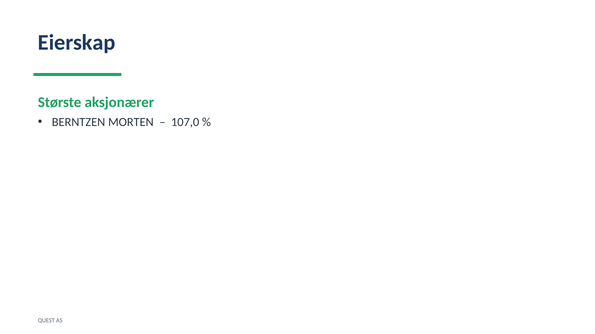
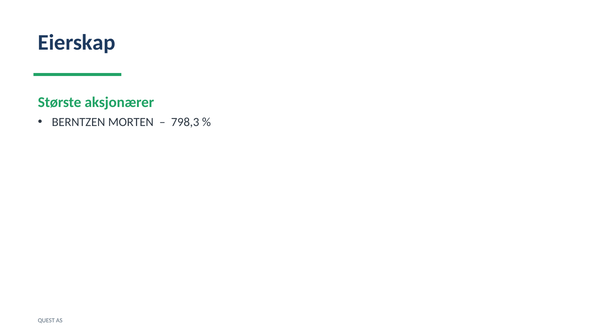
107,0: 107,0 -> 798,3 (185, 122)
